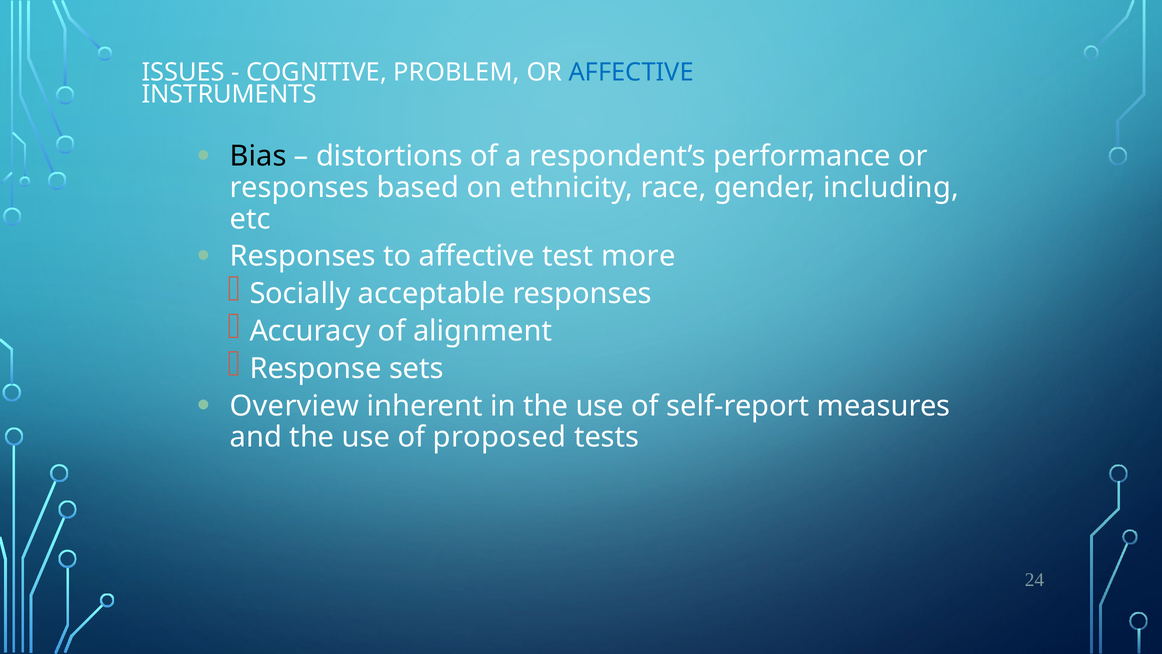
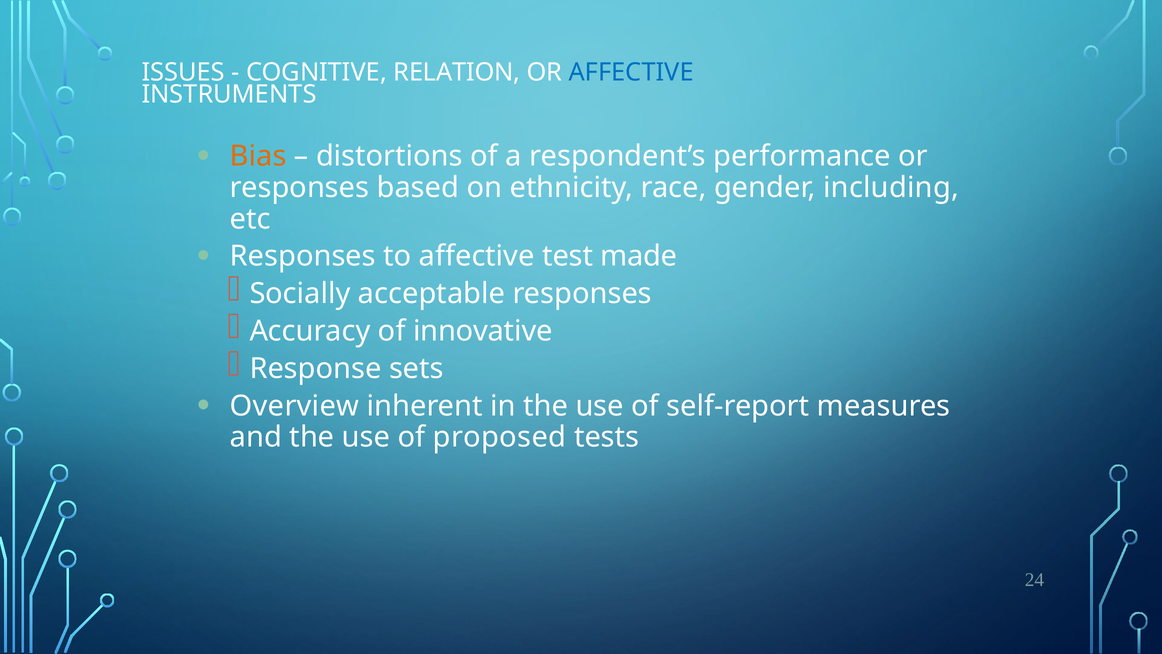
PROBLEM: PROBLEM -> RELATION (457, 72)
Bias colour: black -> orange (258, 156)
more: more -> made (639, 256)
alignment: alignment -> innovative (483, 331)
